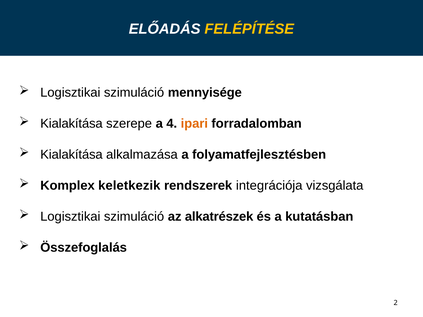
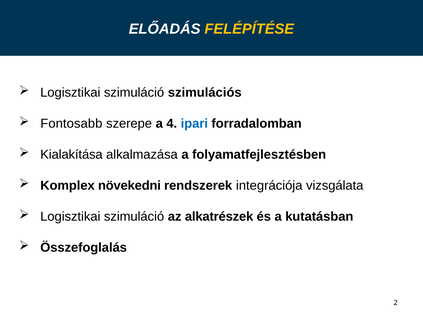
mennyisége: mennyisége -> szimulációs (205, 93)
Kialakítása: Kialakítása -> Fontosabb (71, 124)
ipari colour: orange -> blue (194, 124)
keletkezik: keletkezik -> növekedni (129, 186)
